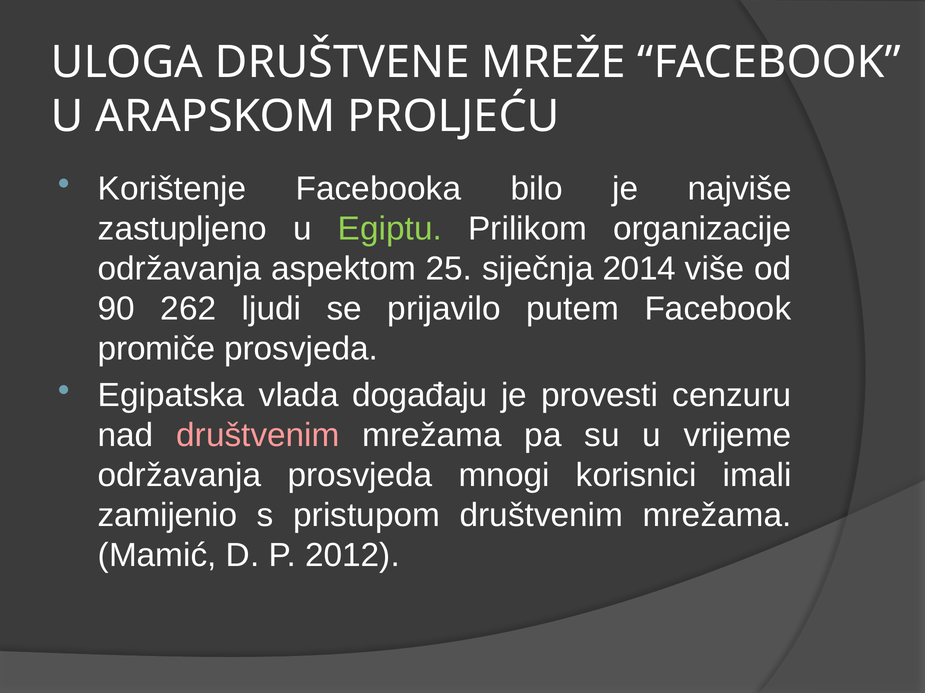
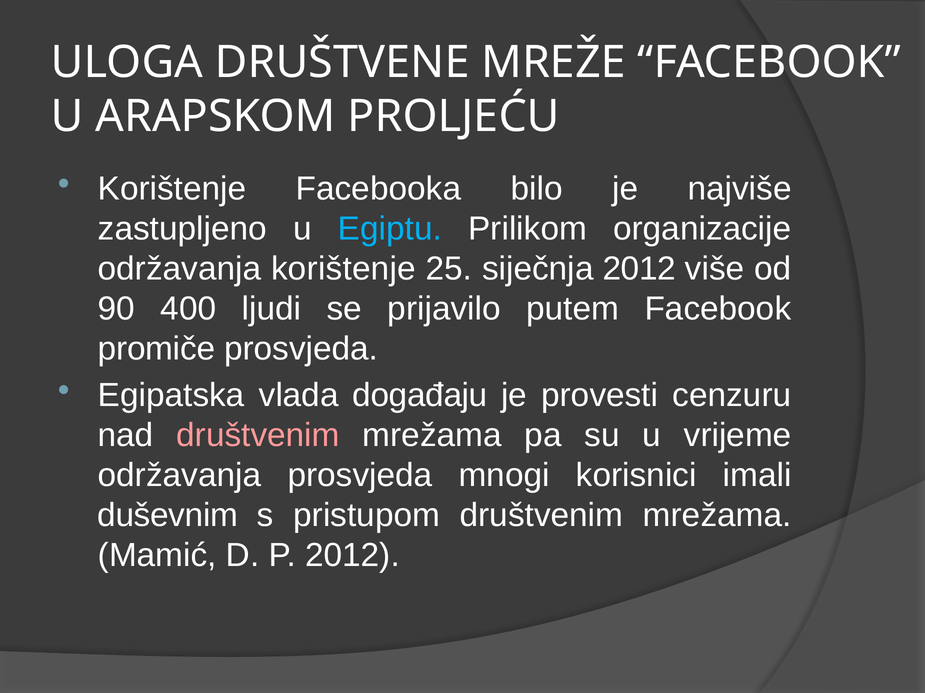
Egiptu colour: light green -> light blue (390, 229)
održavanja aspektom: aspektom -> korištenje (343, 269)
siječnja 2014: 2014 -> 2012 (639, 269)
262: 262 -> 400 (188, 309)
zamijenio: zamijenio -> duševnim (168, 516)
